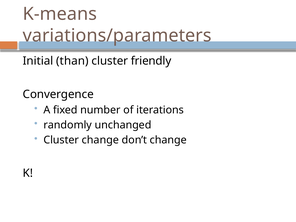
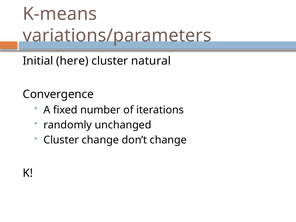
than: than -> here (72, 61)
friendly: friendly -> natural (151, 61)
